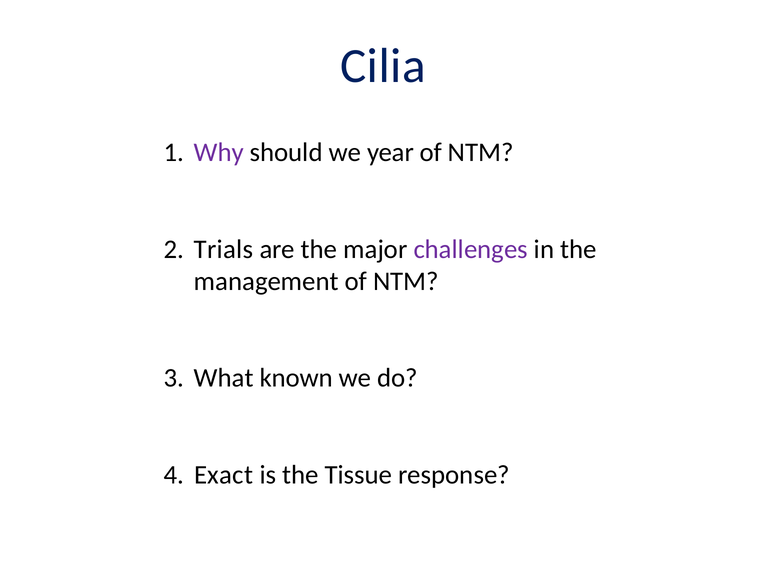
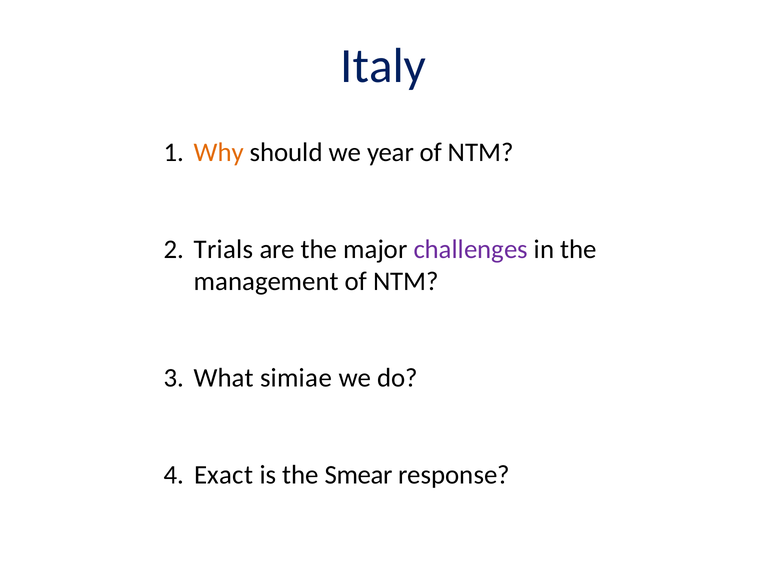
Cilia: Cilia -> Italy (383, 66)
Why colour: purple -> orange (219, 152)
known: known -> simiae (296, 378)
Tissue: Tissue -> Smear (359, 475)
